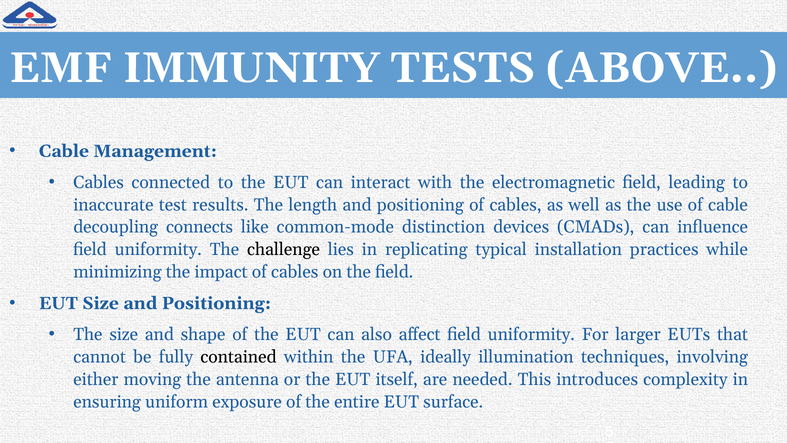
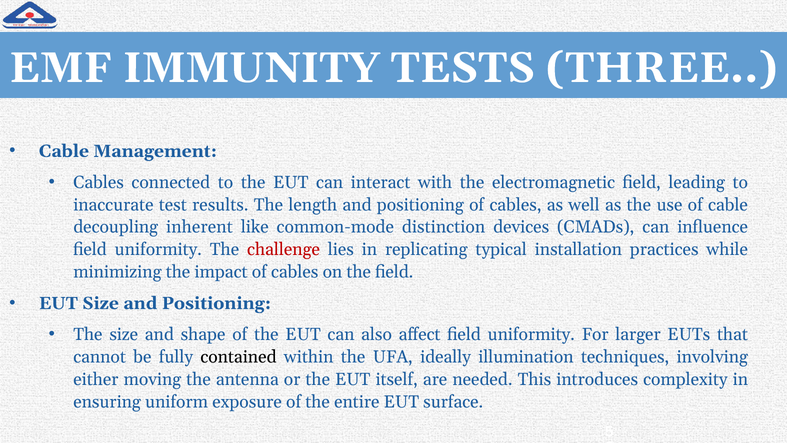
ABOVE: ABOVE -> THREE (662, 68)
connects: connects -> inherent (199, 227)
challenge colour: black -> red (284, 249)
